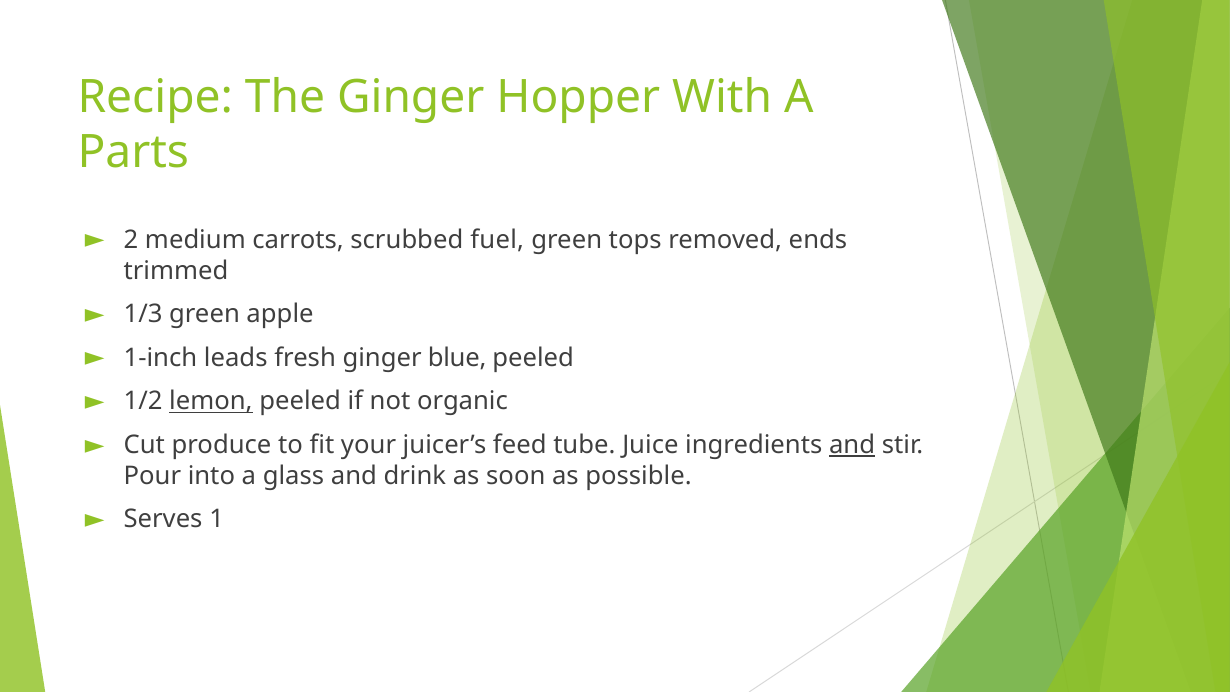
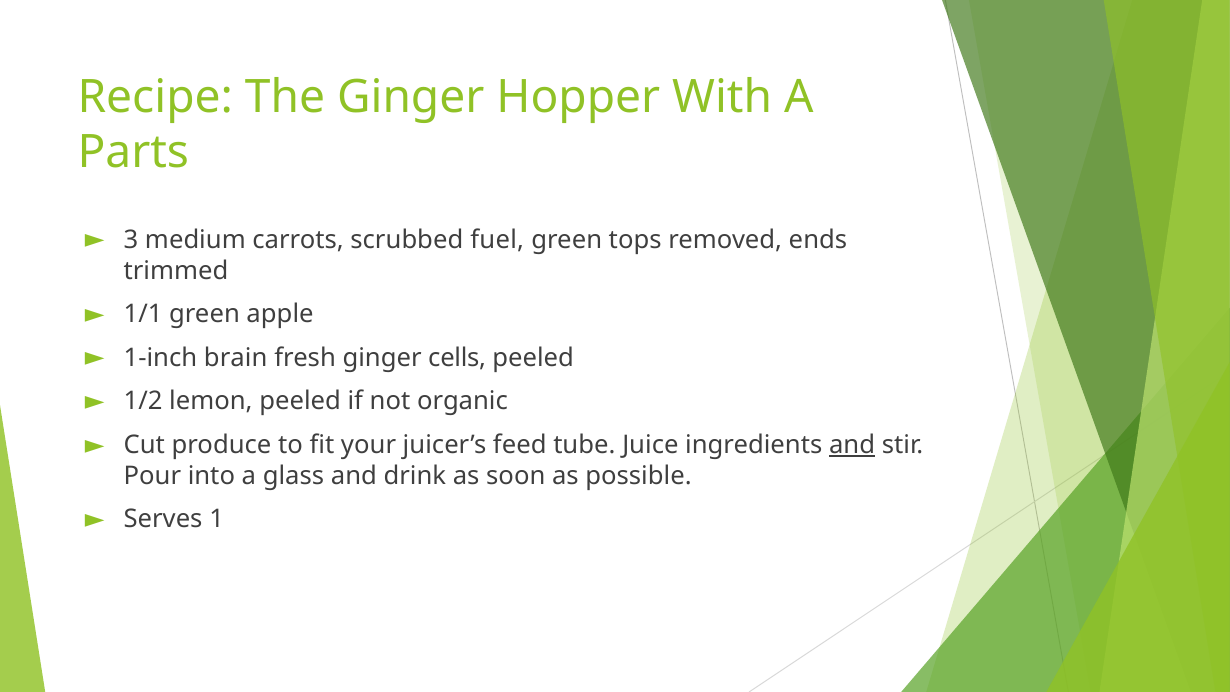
2: 2 -> 3 (131, 240)
1/3: 1/3 -> 1/1 (143, 314)
leads: leads -> brain (236, 358)
blue: blue -> cells (457, 358)
lemon underline: present -> none (211, 401)
